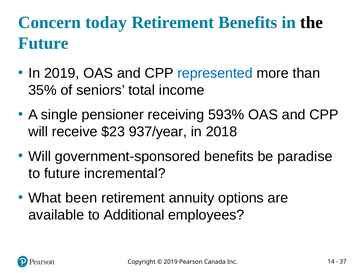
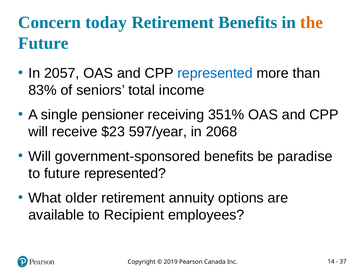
the colour: black -> orange (312, 23)
In 2019: 2019 -> 2057 (62, 73)
35%: 35% -> 83% (43, 90)
593%: 593% -> 351% (226, 115)
937/year: 937/year -> 597/year (158, 132)
2018: 2018 -> 2068 (221, 132)
future incremental: incremental -> represented (125, 173)
been: been -> older (81, 198)
Additional: Additional -> Recipient (134, 215)
